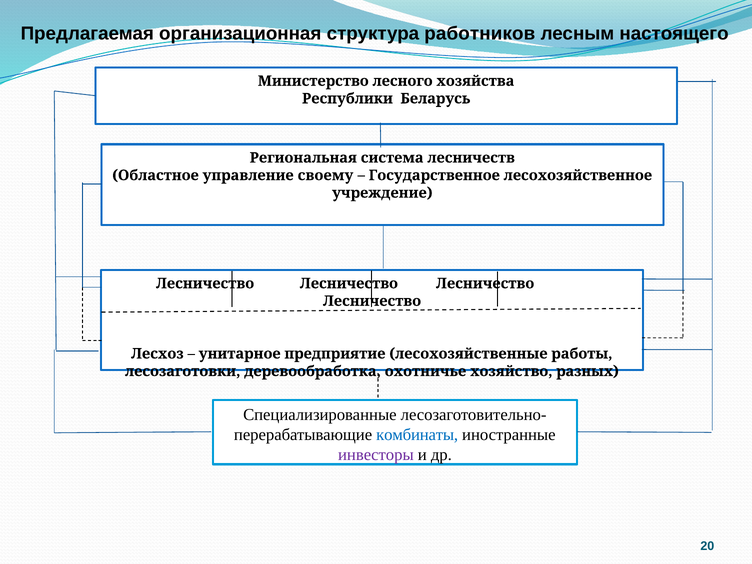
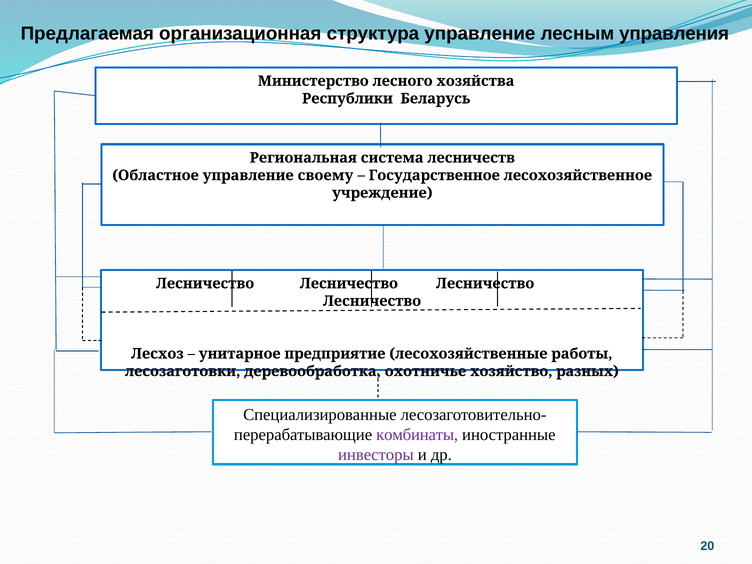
структура работников: работников -> управление (480, 34)
настоящего: настоящего -> управления (674, 34)
комбинаты colour: blue -> purple (417, 435)
